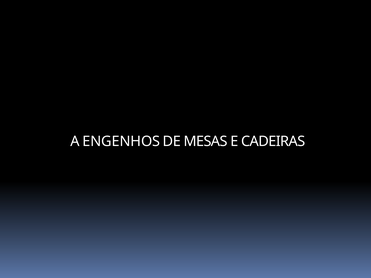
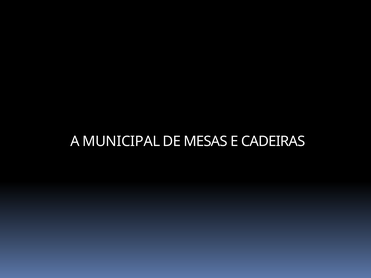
ENGENHOS: ENGENHOS -> MUNICIPAL (121, 141)
